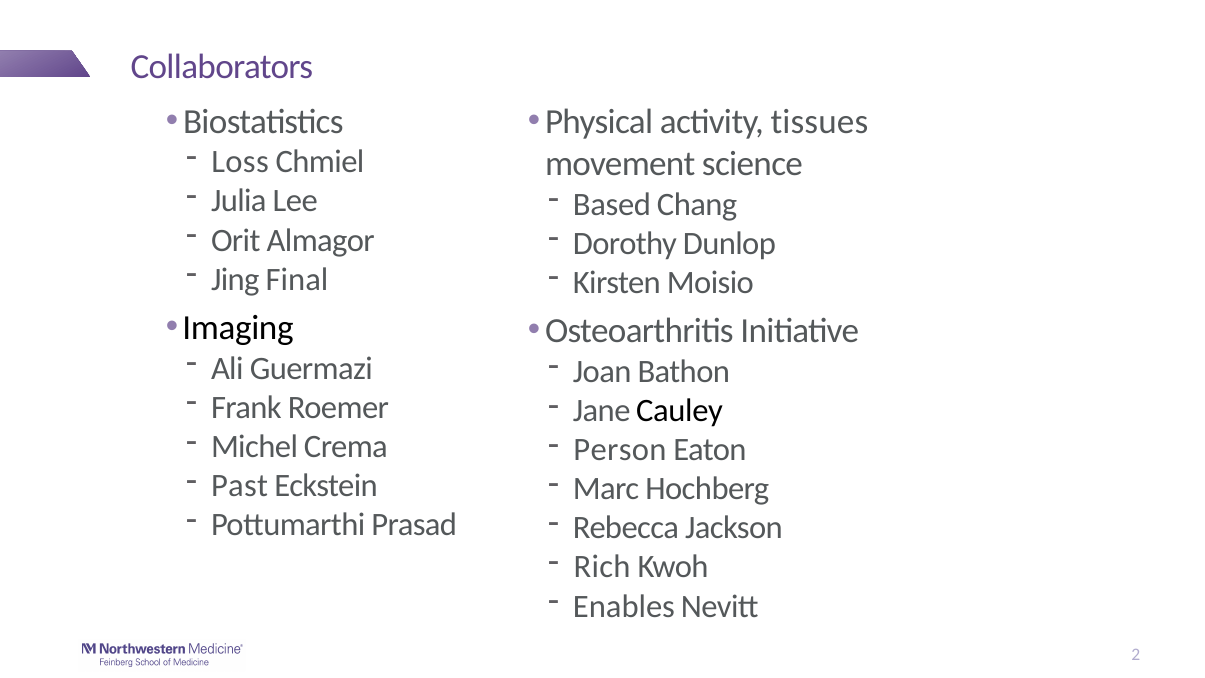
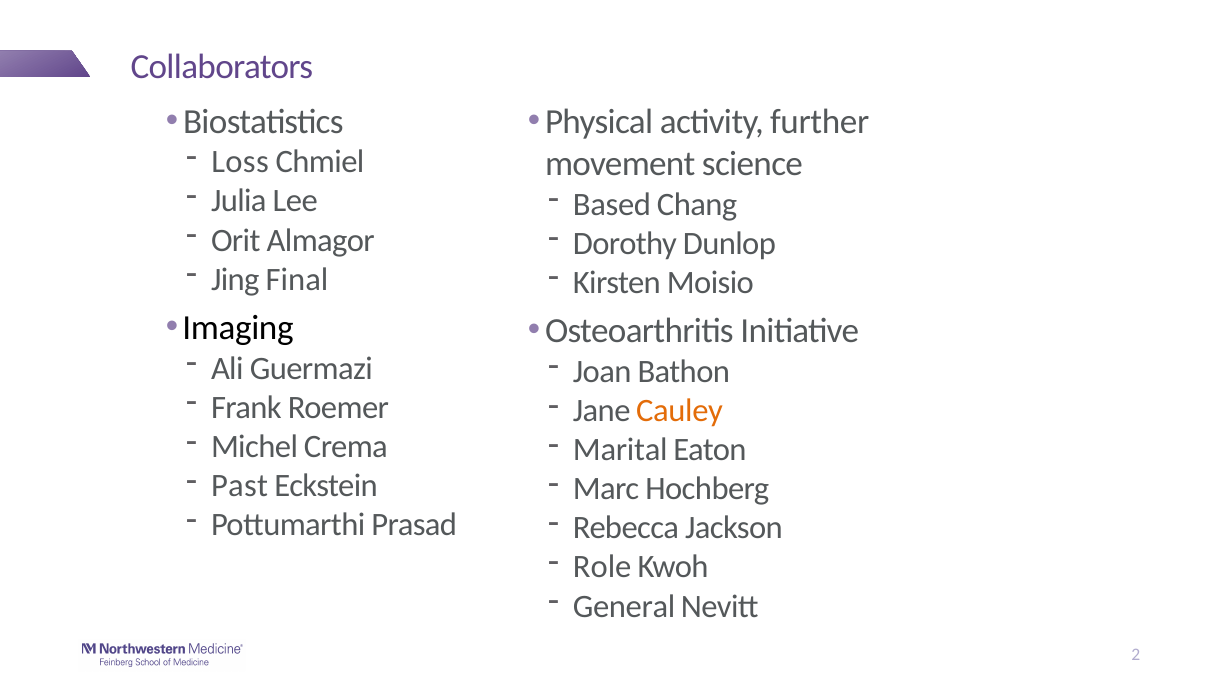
tissues: tissues -> further (820, 121)
Cauley colour: black -> orange (679, 410)
Person: Person -> Marital (620, 450)
Rich: Rich -> Role (602, 567)
Enables: Enables -> General (624, 606)
